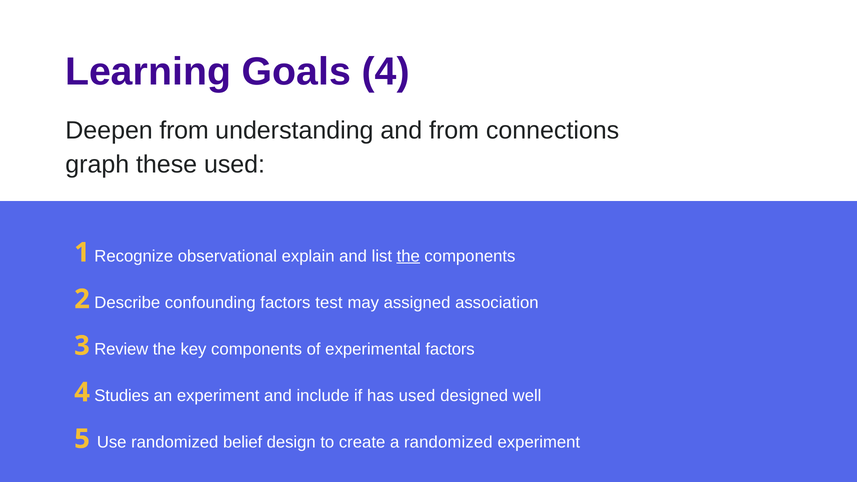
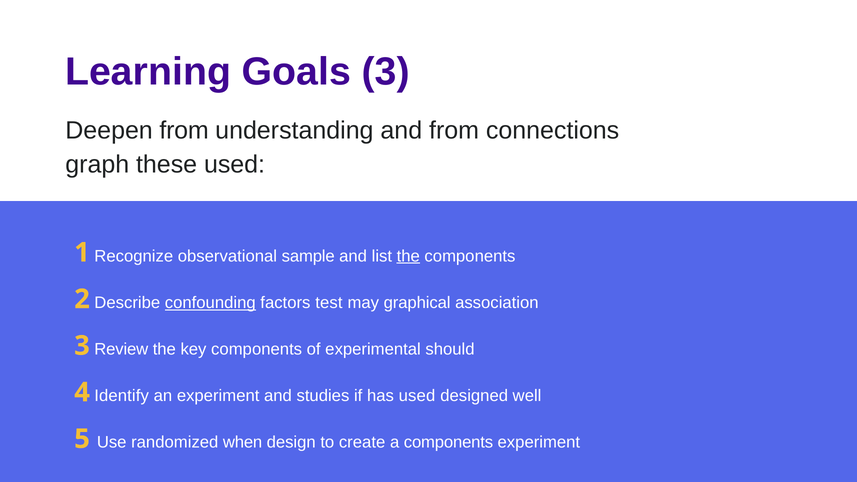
Goals 4: 4 -> 3 (386, 72)
explain: explain -> sample (308, 256)
confounding underline: none -> present (210, 303)
assigned: assigned -> graphical (417, 303)
experimental factors: factors -> should (450, 349)
Studies: Studies -> Identify (122, 396)
include: include -> studies (323, 396)
belief: belief -> when (243, 443)
a randomized: randomized -> components (448, 443)
